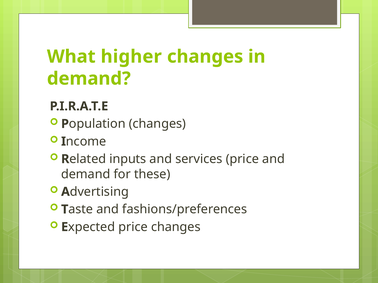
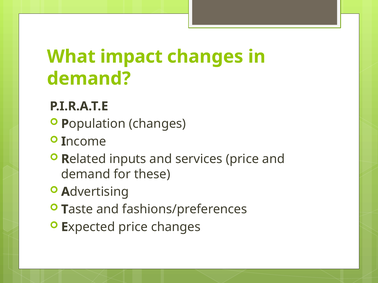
higher: higher -> impact (131, 57)
